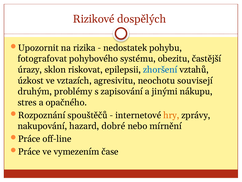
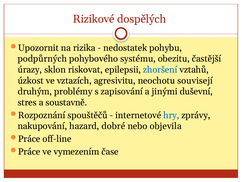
fotografovat: fotografovat -> podpůrných (42, 59)
nákupu: nákupu -> duševní (196, 91)
opačného: opačného -> soustavně (66, 102)
hry colour: orange -> blue (171, 115)
mírnění: mírnění -> objevila (166, 126)
